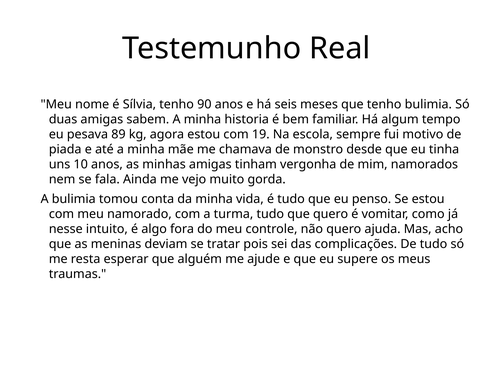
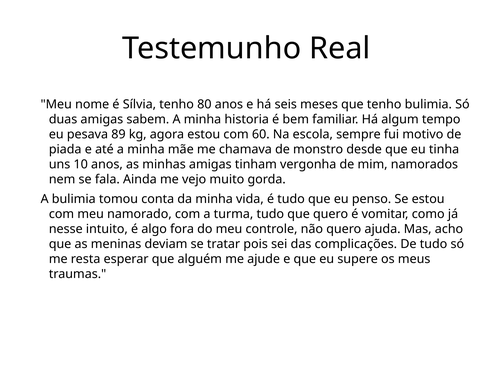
90: 90 -> 80 (204, 105)
19: 19 -> 60 (261, 135)
